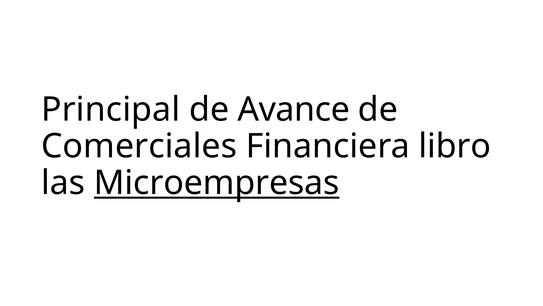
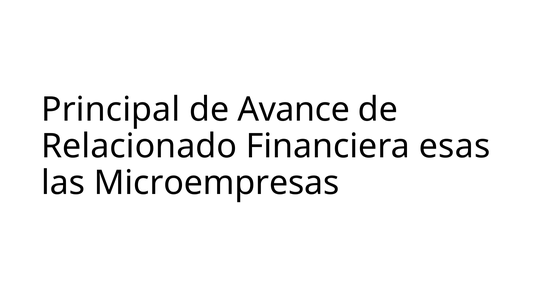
Comerciales: Comerciales -> Relacionado (139, 146)
libro: libro -> esas (455, 146)
Microempresas underline: present -> none (217, 183)
